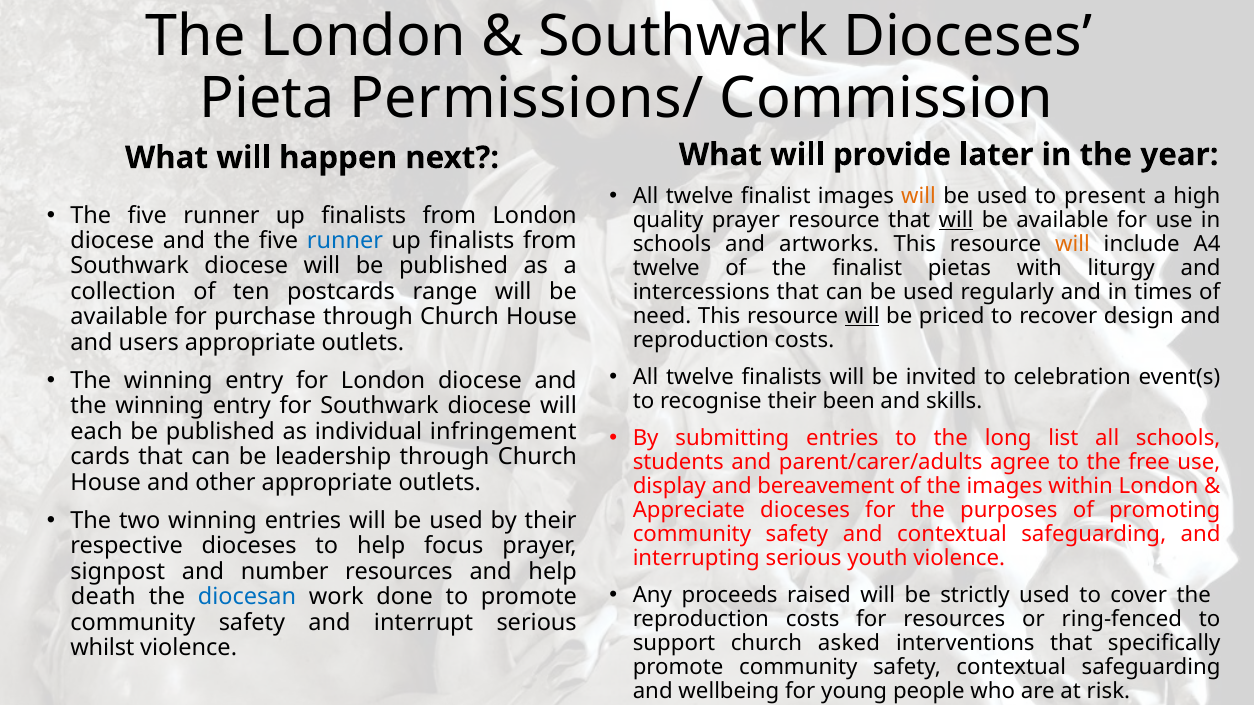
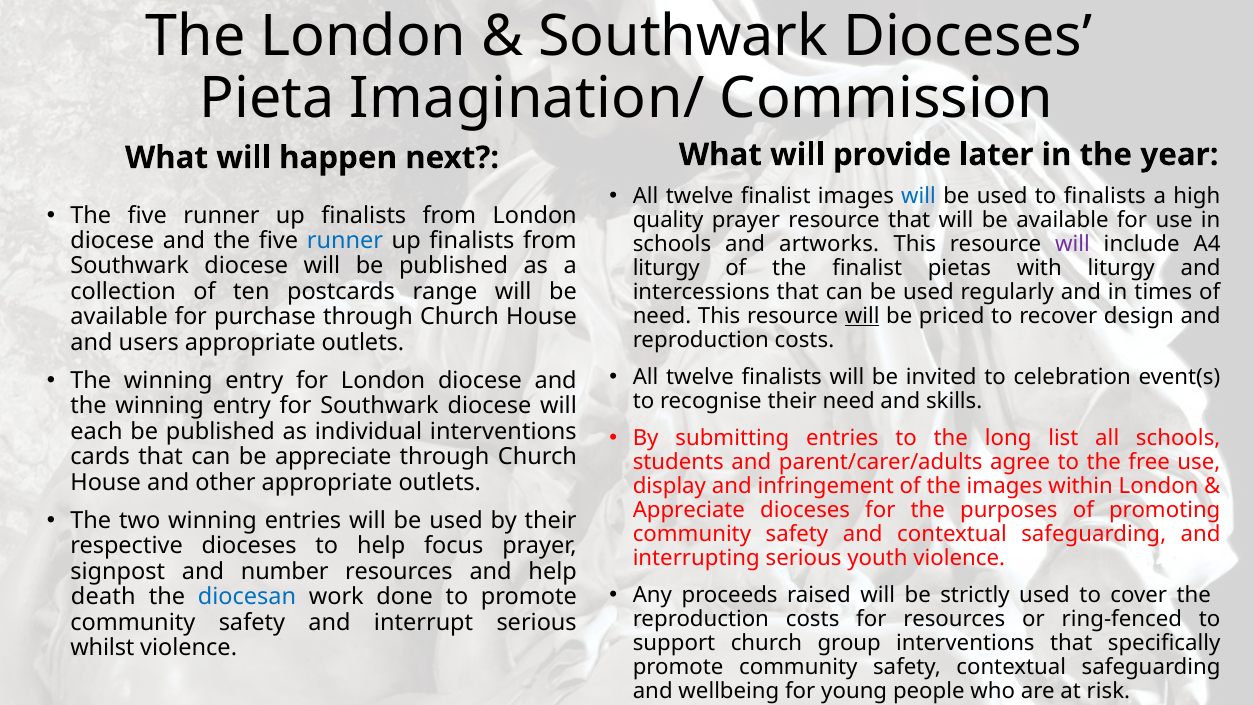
Permissions/: Permissions/ -> Imagination/ (527, 99)
will colour: orange -> blue (918, 196)
to present: present -> finalists (1105, 196)
will underline: present -> none (956, 220)
will colour: orange -> purple (1072, 244)
twelve: twelve -> liturgy (666, 268)
their been: been -> need (849, 401)
individual infringement: infringement -> interventions (503, 432)
be leadership: leadership -> appreciate (333, 457)
bereavement: bereavement -> infringement (826, 486)
asked: asked -> group (849, 643)
